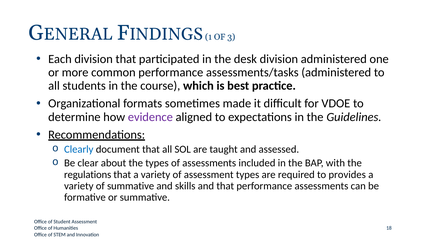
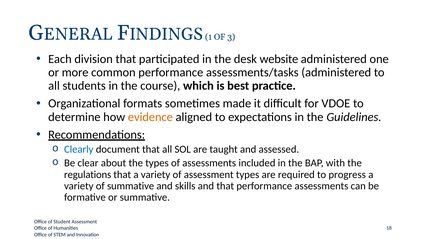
desk division: division -> website (279, 59)
evidence colour: purple -> orange (150, 117)
provides: provides -> progress (347, 174)
